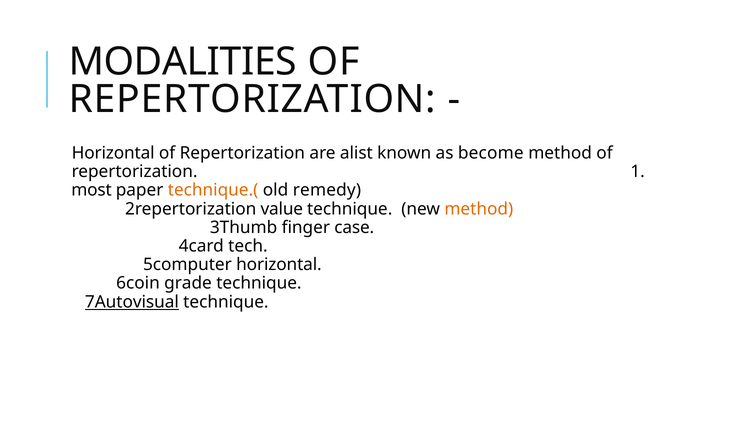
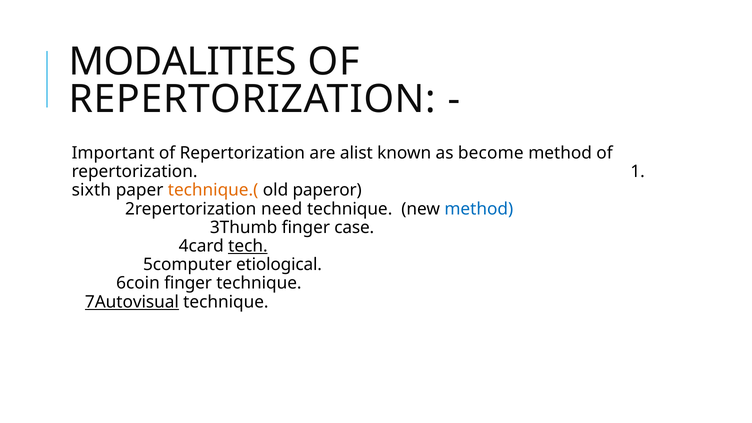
Horizontal: Horizontal -> Important (113, 153)
most: most -> sixth (91, 190)
remedy: remedy -> paperor (327, 190)
value: value -> need (282, 209)
method colour: orange -> blue (479, 209)
tech underline: none -> present (248, 246)
5computer horizontal: horizontal -> etiological (279, 265)
6coin grade: grade -> finger (188, 283)
